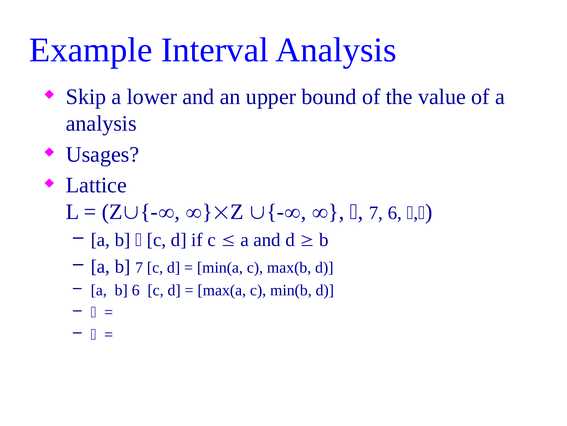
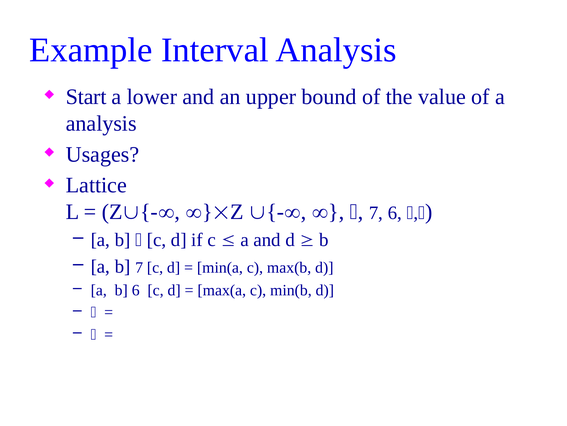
Skip: Skip -> Start (86, 97)
